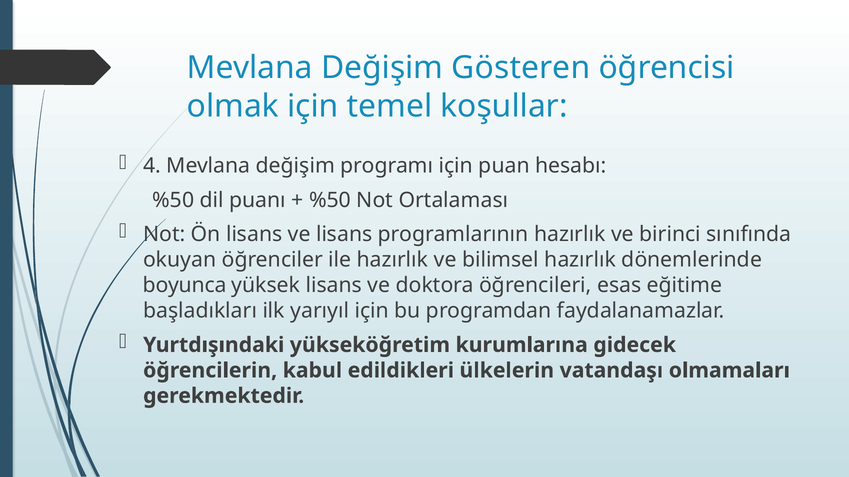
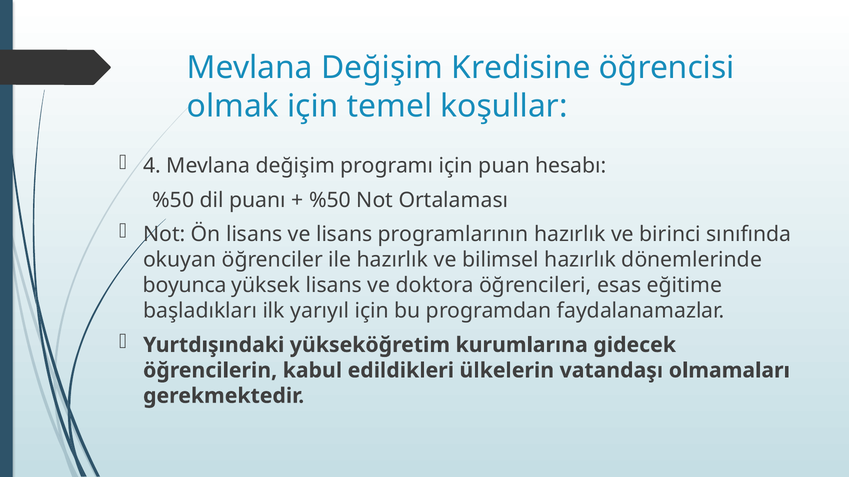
Gösteren: Gösteren -> Kredisine (521, 68)
